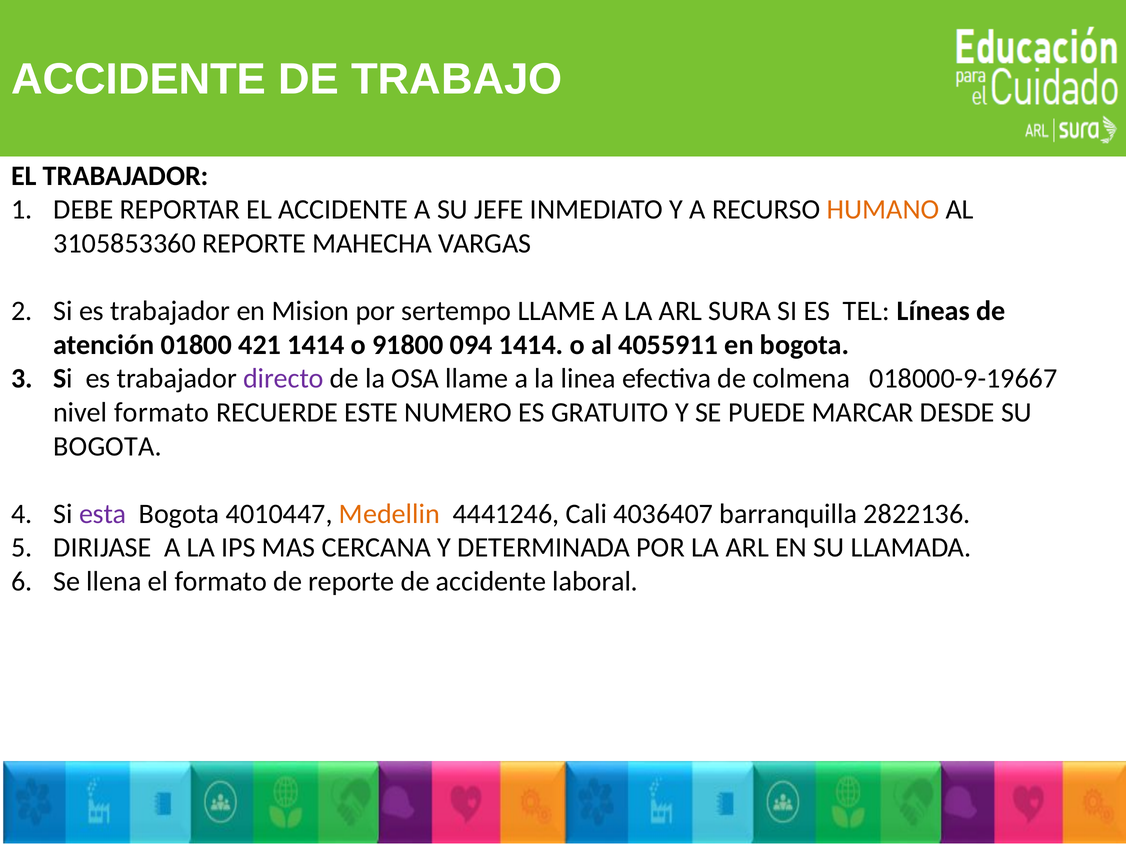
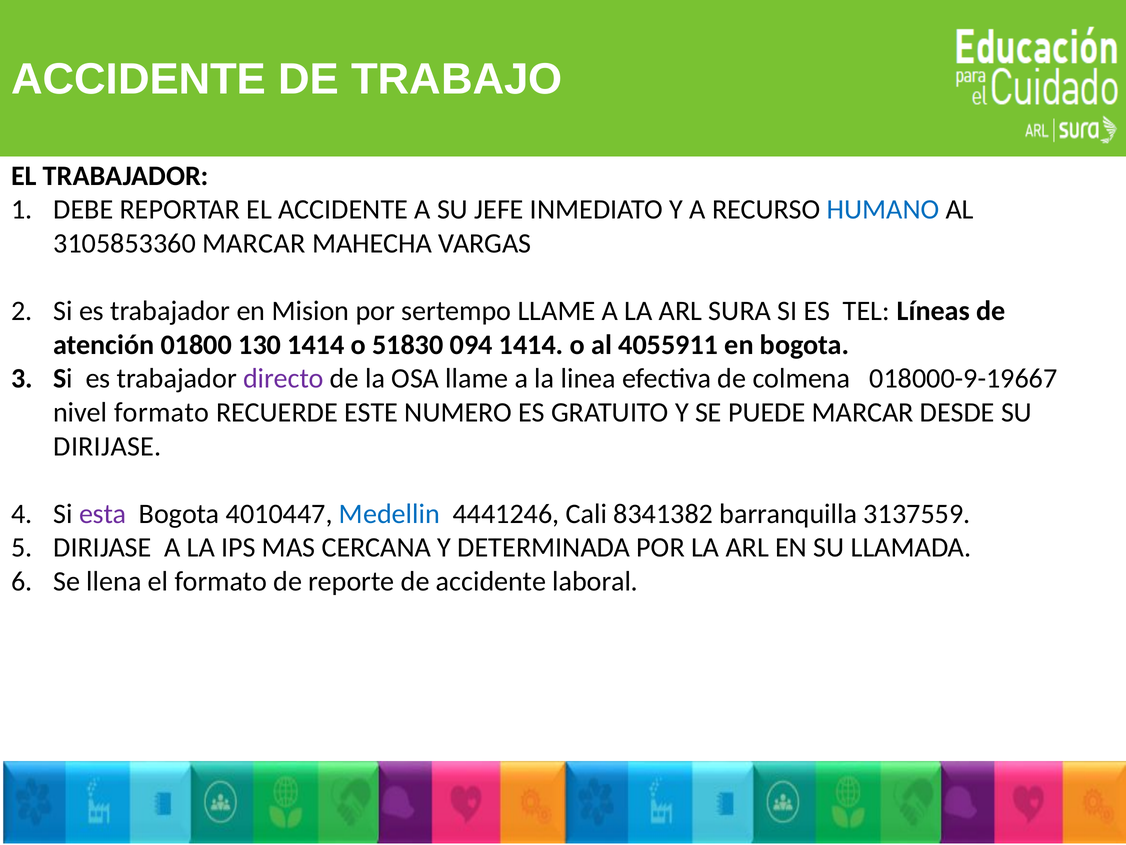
HUMANO colour: orange -> blue (883, 210)
3105853360 REPORTE: REPORTE -> MARCAR (254, 243)
421: 421 -> 130 (260, 345)
91800: 91800 -> 51830 (408, 345)
BOGOTA: BOGOTA -> DIRIJASE (107, 446)
Medellin colour: orange -> blue (389, 514)
4036407: 4036407 -> 8341382 (663, 514)
2822136: 2822136 -> 3137559 (917, 514)
